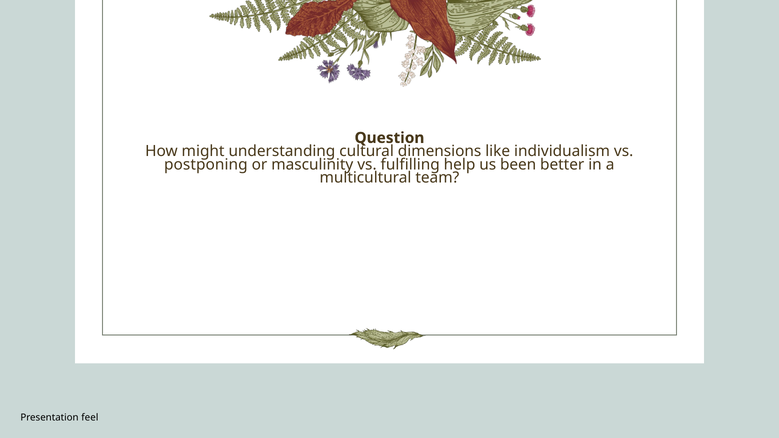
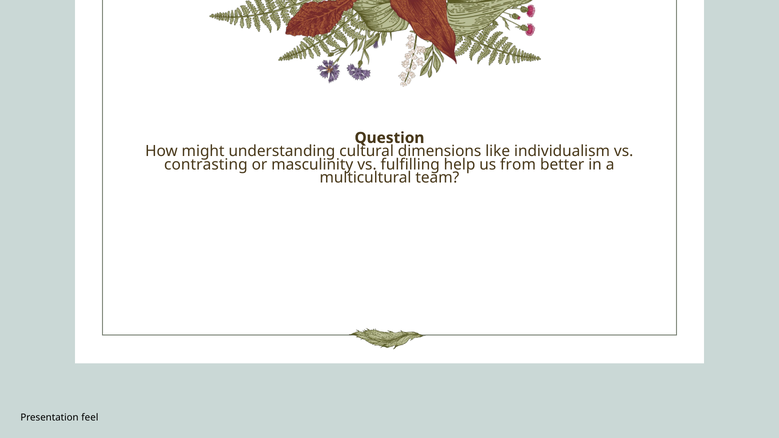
postponing: postponing -> contrasting (206, 165)
been: been -> from (518, 165)
